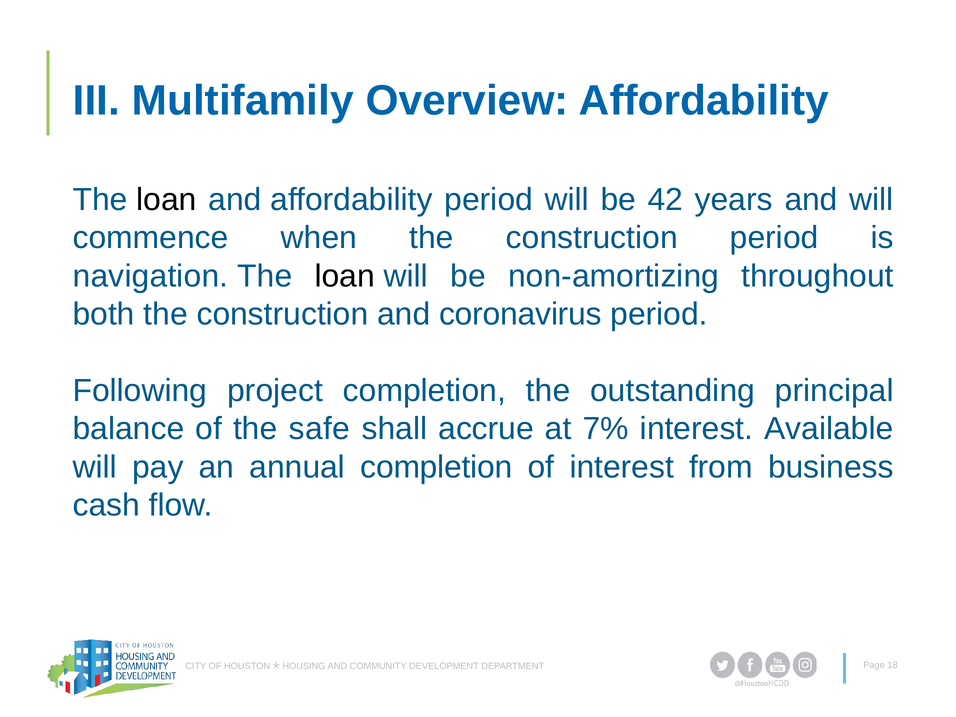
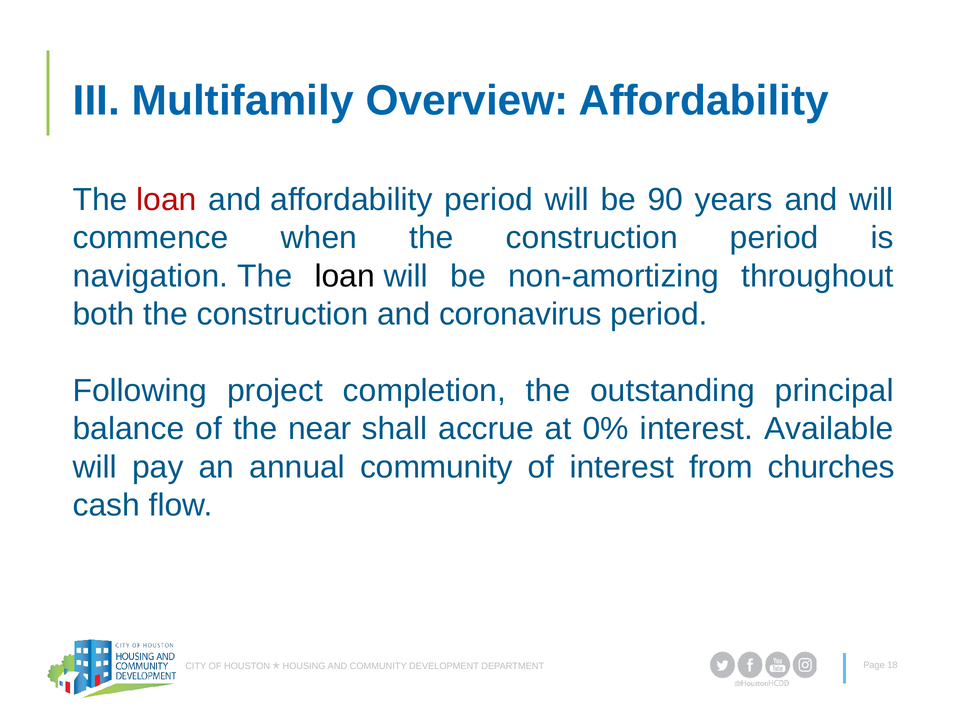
loan colour: black -> red (167, 200)
42: 42 -> 90 (665, 200)
safe: safe -> near (320, 429)
7%: 7% -> 0% (606, 429)
annual completion: completion -> community (436, 467)
business: business -> churches (831, 467)
